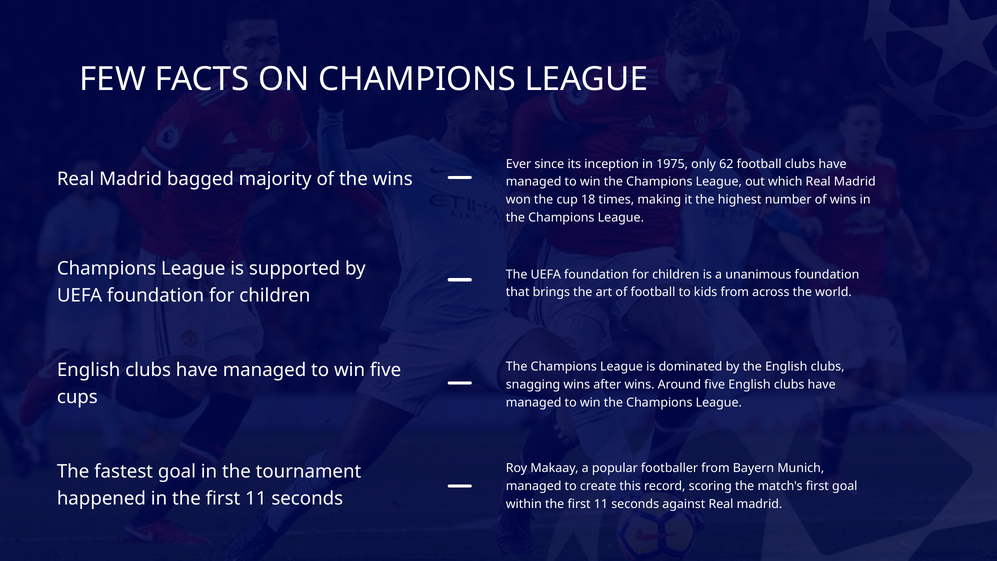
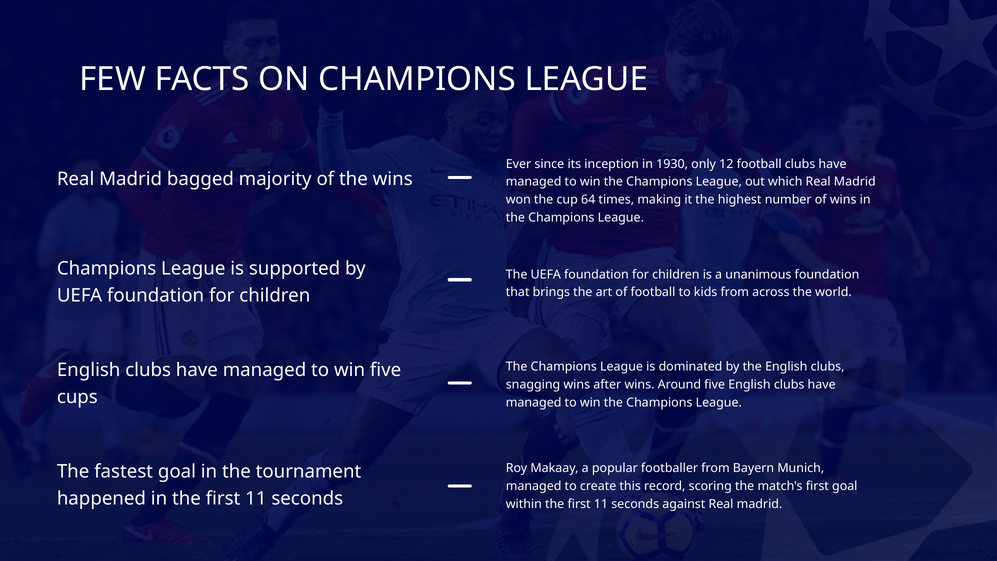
1975: 1975 -> 1930 (672, 164)
62: 62 -> 12 (726, 164)
18: 18 -> 64 (588, 200)
